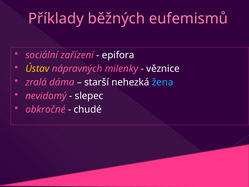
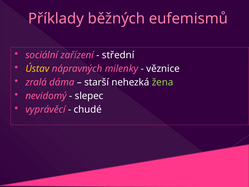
epifora: epifora -> střední (118, 55)
žena colour: light blue -> light green (163, 82)
obkročné: obkročné -> vyprávěcí (46, 109)
